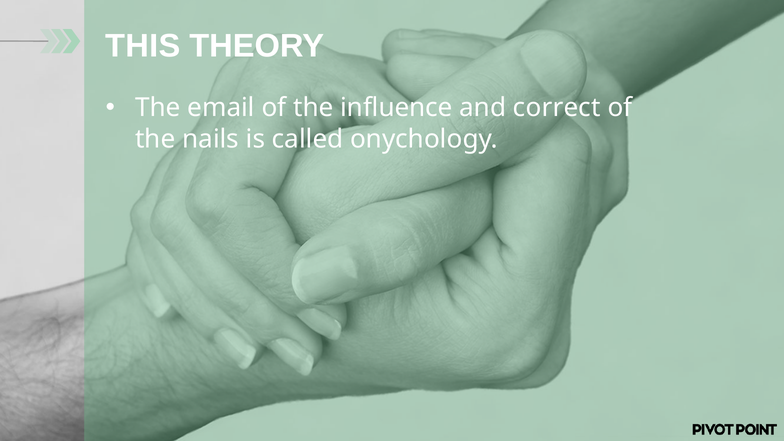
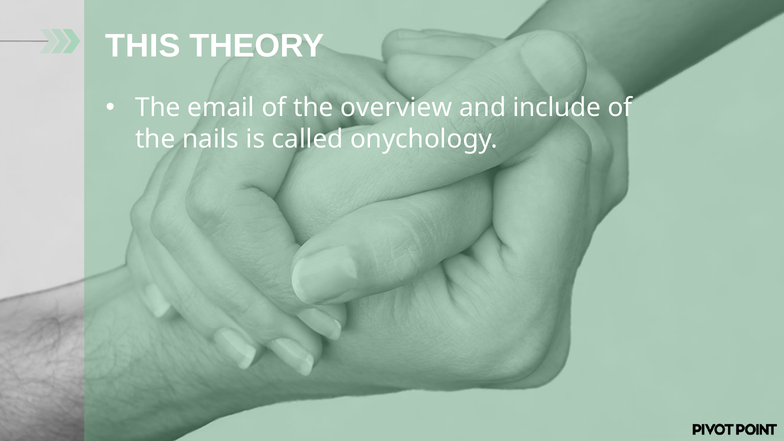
influence: influence -> overview (396, 108)
correct: correct -> include (557, 108)
